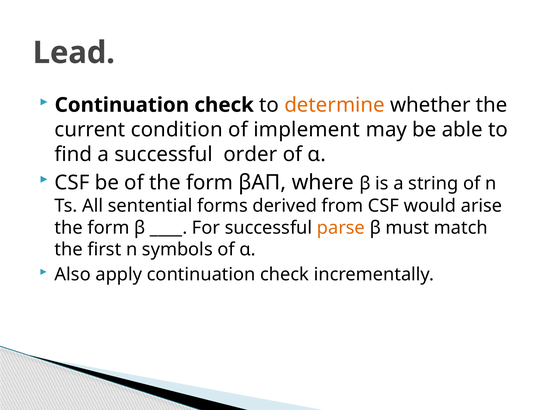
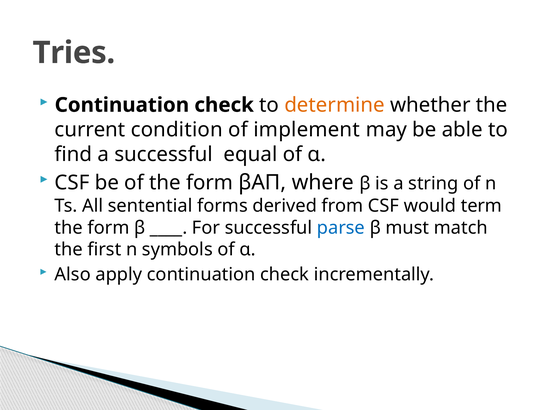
Lead: Lead -> Tries (74, 53)
order: order -> equal (250, 154)
arise: arise -> term (481, 206)
parse colour: orange -> blue (341, 228)
